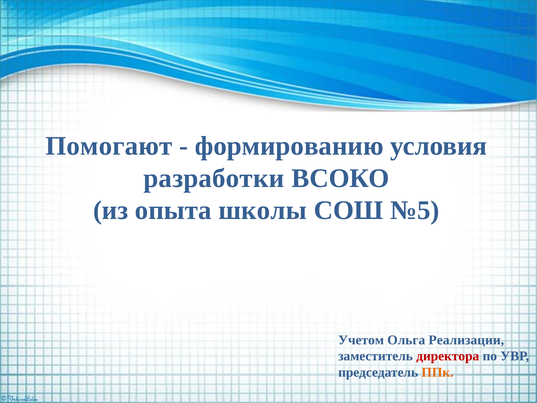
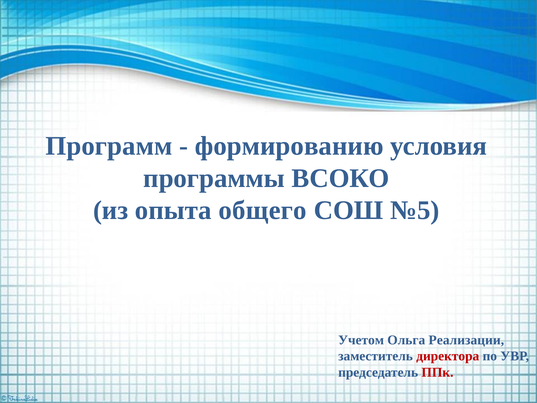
Помогают: Помогают -> Программ (109, 146)
разработки: разработки -> программы (214, 178)
школы: школы -> общего (263, 210)
ППк colour: orange -> red (437, 372)
